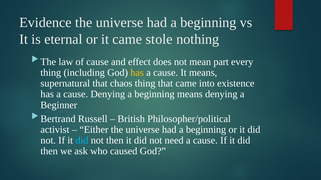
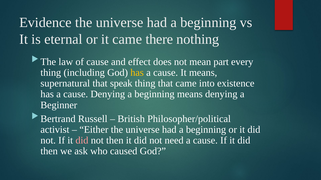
stole: stole -> there (159, 39)
chaos: chaos -> speak (121, 84)
did colour: light blue -> pink (82, 141)
